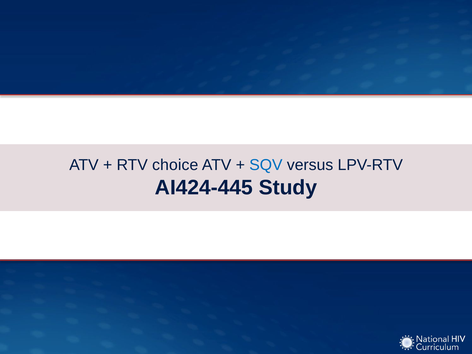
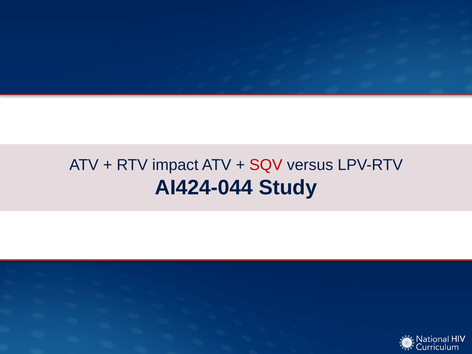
choice: choice -> impact (175, 165)
SQV colour: blue -> red (266, 165)
AI424-445: AI424-445 -> AI424-044 (204, 188)
